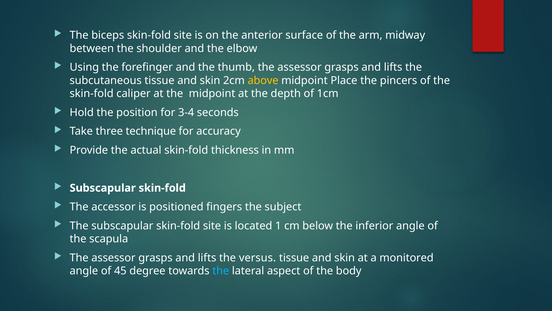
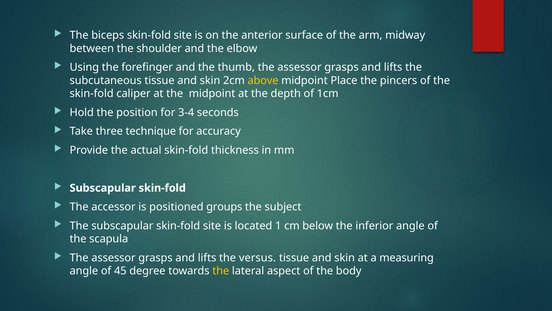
fingers: fingers -> groups (224, 207)
monitored: monitored -> measuring (407, 257)
the colour: light blue -> yellow (221, 271)
